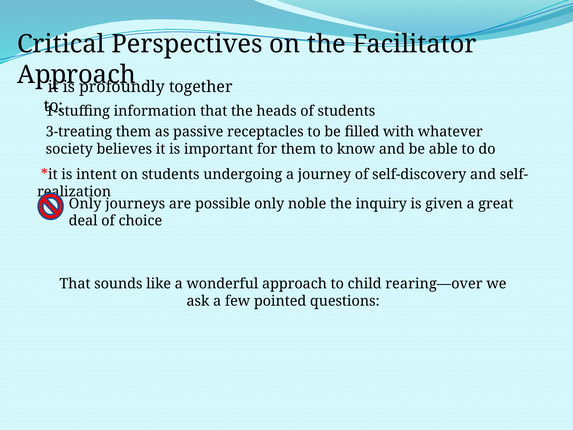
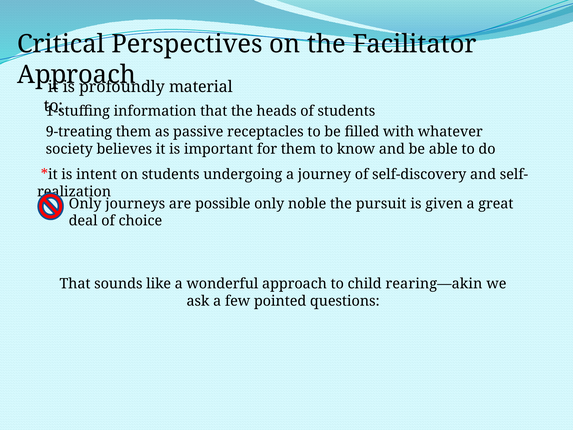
together: together -> material (201, 87)
3-treating: 3-treating -> 9-treating (79, 132)
inquiry: inquiry -> pursuit (381, 204)
rearing—over: rearing—over -> rearing—akin (434, 284)
